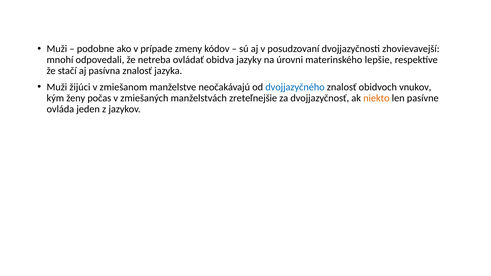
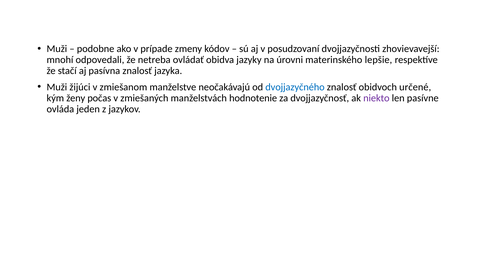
vnukov: vnukov -> určené (415, 87)
zreteľnejšie: zreteľnejšie -> hodnotenie (253, 98)
niekto colour: orange -> purple (376, 98)
